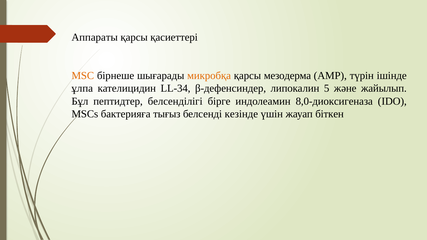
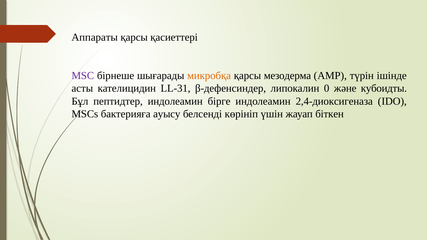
MSC colour: orange -> purple (83, 76)
ұлпа: ұлпа -> асты (82, 89)
LL-34: LL-34 -> LL-31 (176, 89)
5: 5 -> 0 (327, 89)
жайылып: жайылып -> кубоидты (384, 89)
пептидтер белсенділігі: белсенділігі -> индолеамин (175, 101)
8,0-диоксигеназа: 8,0-диоксигеназа -> 2,4-диоксигеназа (334, 101)
тығыз: тығыз -> ауысу (167, 114)
кезінде: кезінде -> көрініп (241, 114)
